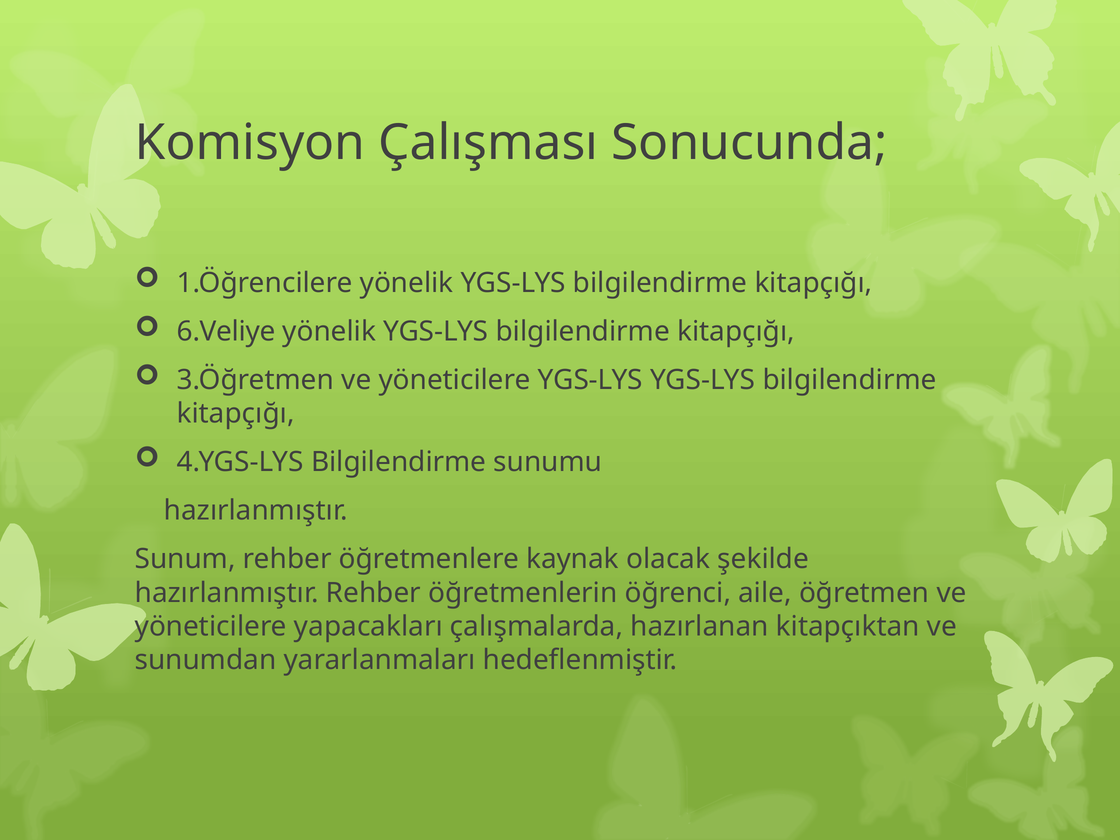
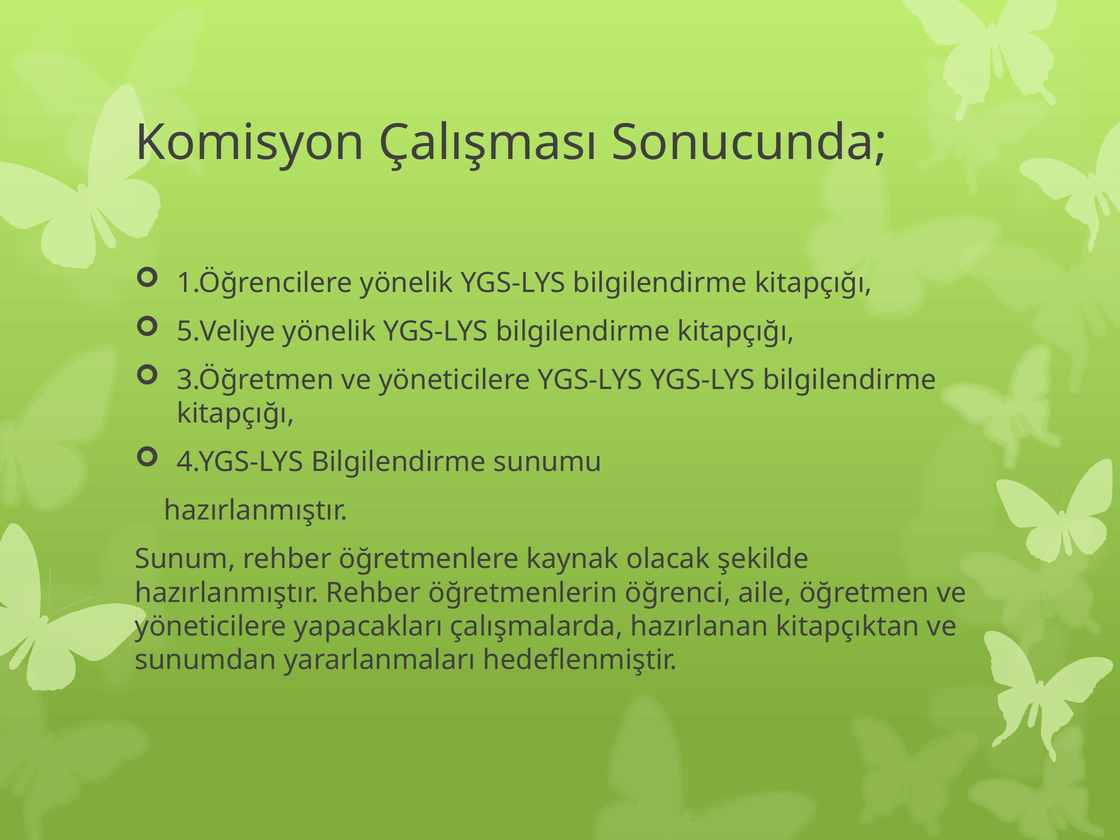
6.Veliye: 6.Veliye -> 5.Veliye (226, 331)
